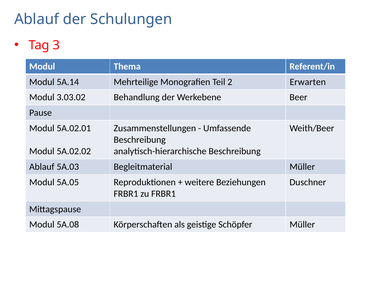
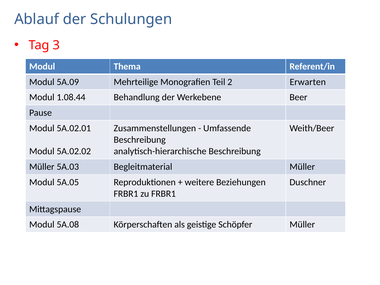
5A.14: 5A.14 -> 5A.09 (68, 82)
3.03.02: 3.03.02 -> 1.08.44 (71, 97)
Ablauf: Ablauf -> Müller (42, 167)
